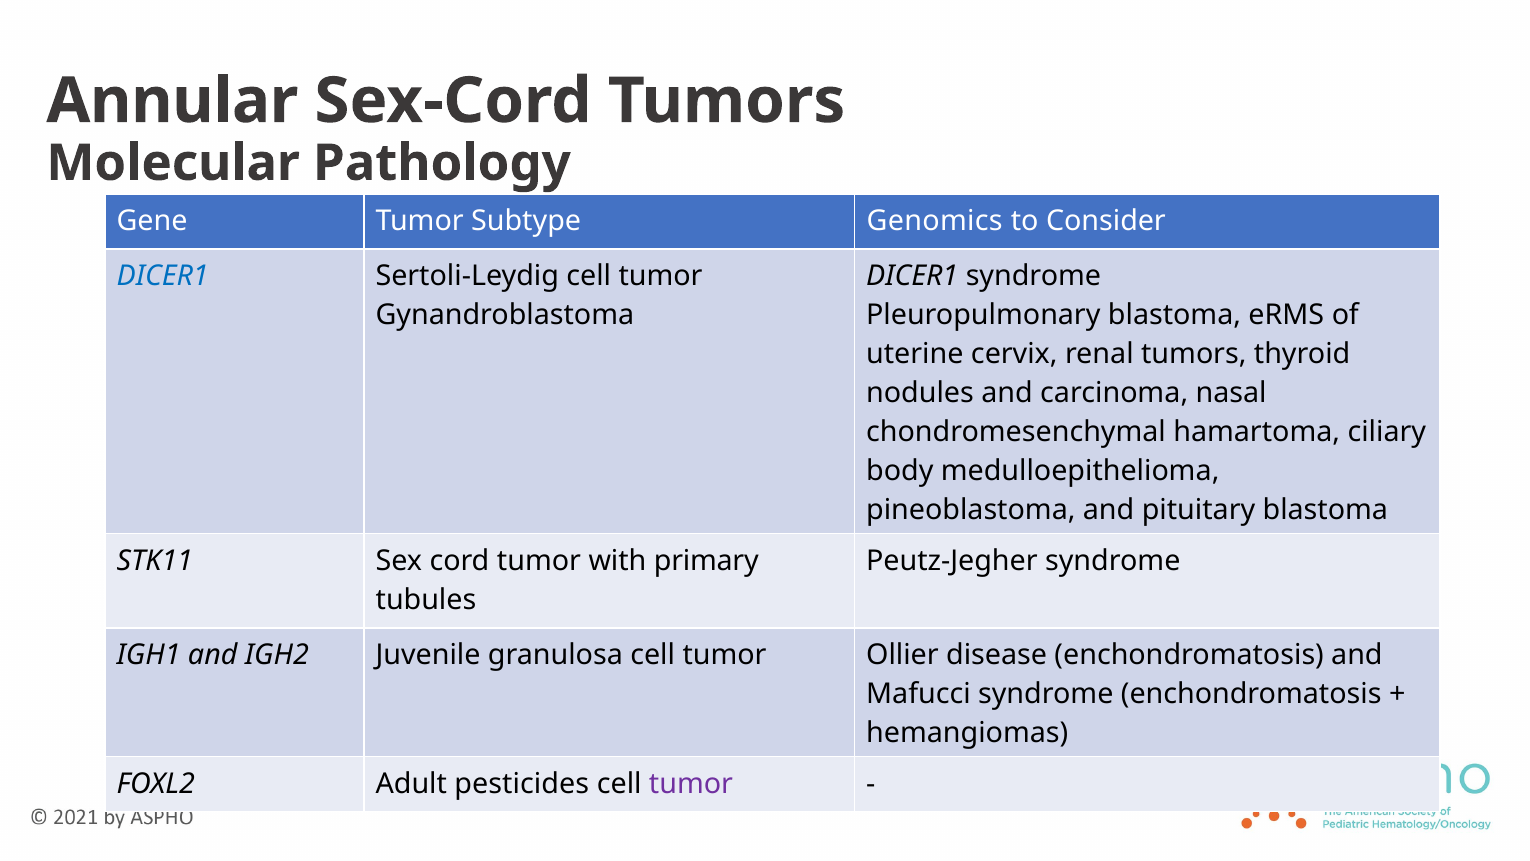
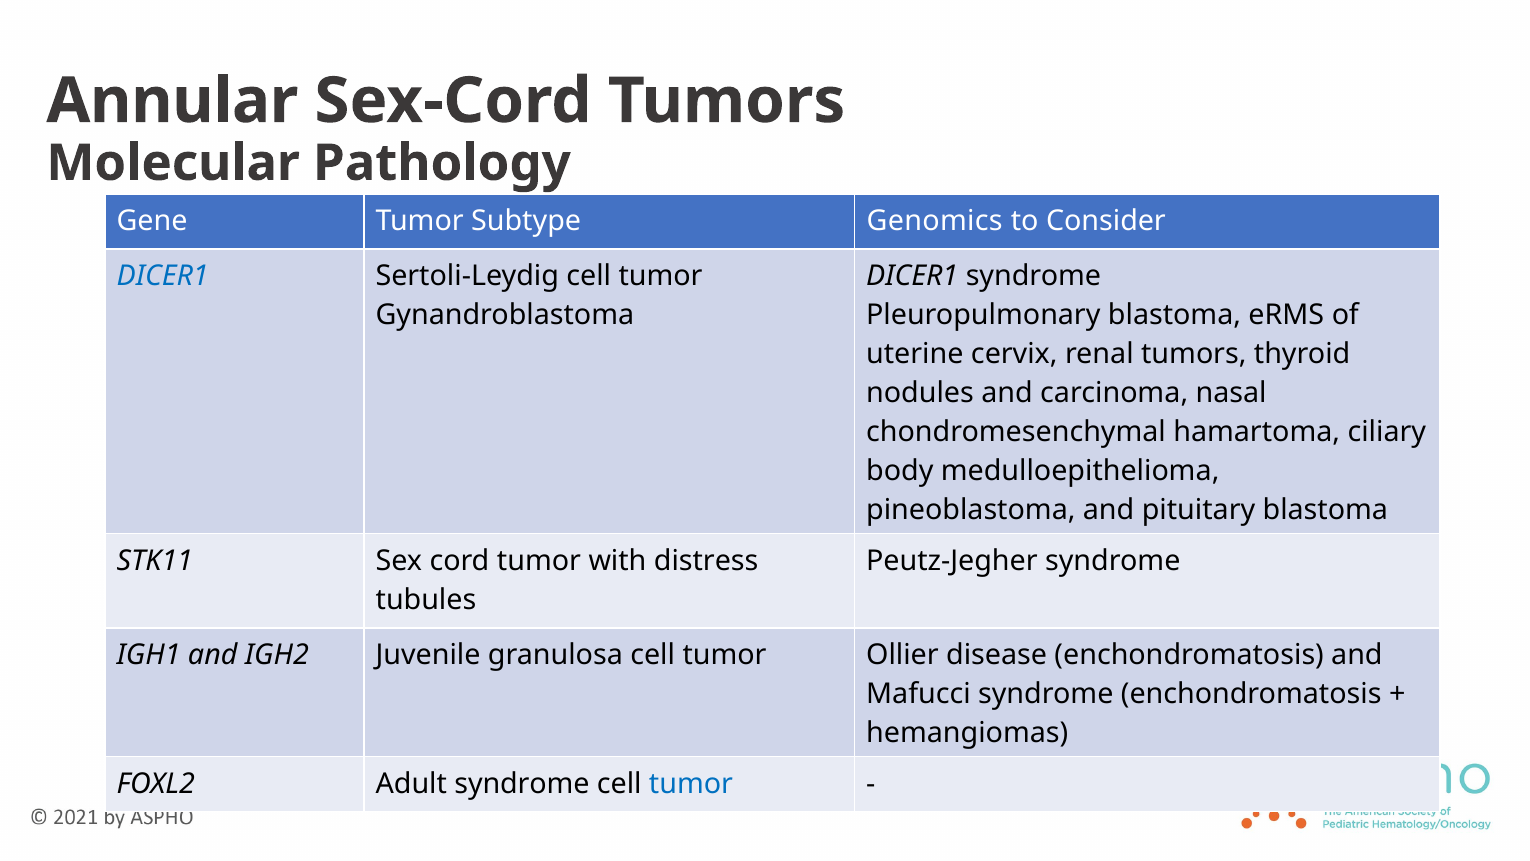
primary: primary -> distress (706, 560)
Adult pesticides: pesticides -> syndrome (522, 783)
tumor colour: purple -> blue (691, 783)
